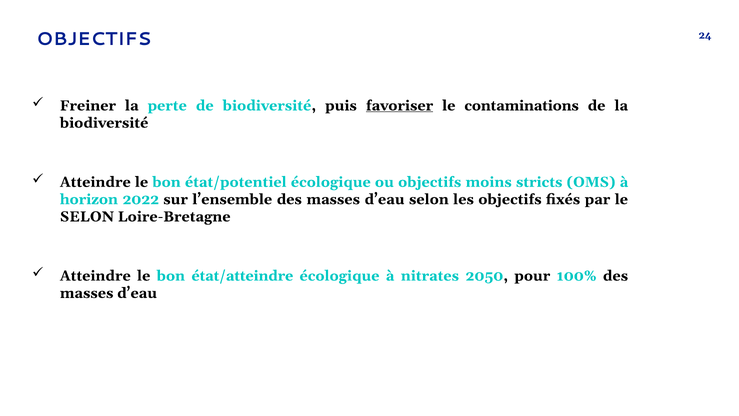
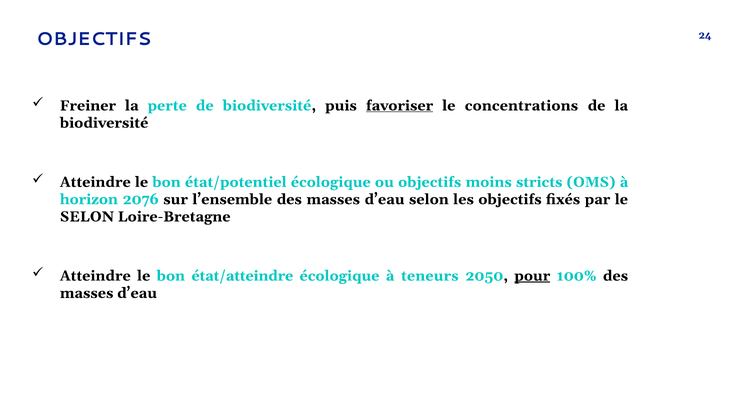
contaminations: contaminations -> concentrations (521, 106)
2022: 2022 -> 2076 (141, 199)
nitrates: nitrates -> teneurs (430, 276)
pour underline: none -> present (532, 276)
